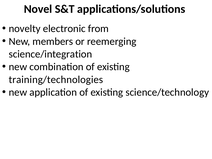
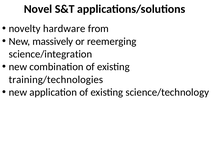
electronic: electronic -> hardware (64, 29)
members: members -> massively (53, 41)
